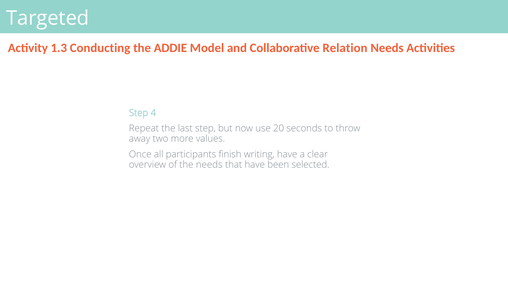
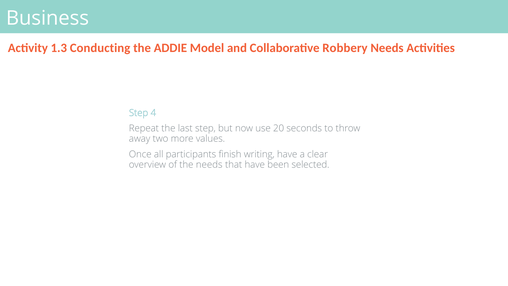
Targeted: Targeted -> Business (48, 18)
Relation: Relation -> Robbery (345, 48)
